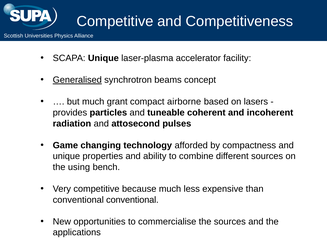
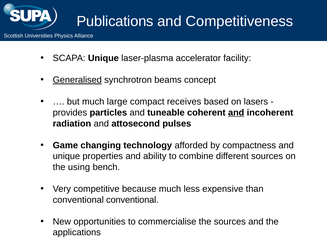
Competitive: Competitive -> Publications (115, 21)
grant: grant -> large (117, 102)
airborne: airborne -> receives (184, 102)
and underline: none -> present (236, 113)
